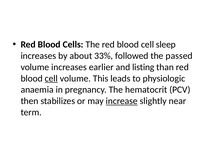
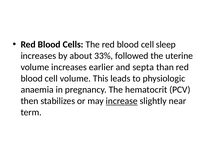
passed: passed -> uterine (179, 56)
listing: listing -> septa (143, 67)
cell underline: present -> none (51, 78)
